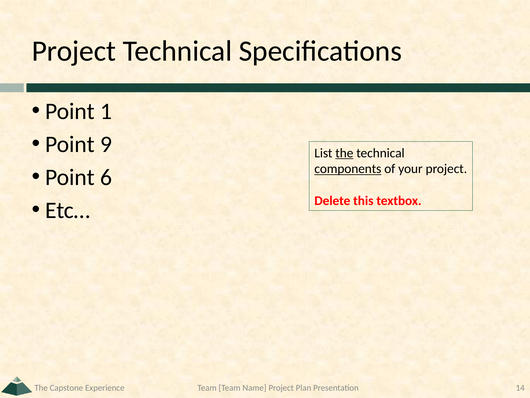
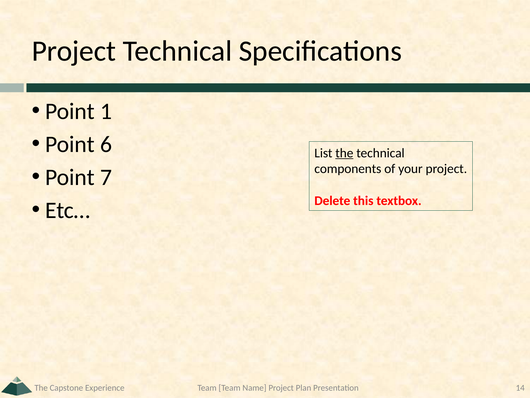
9: 9 -> 6 (106, 144)
components underline: present -> none (348, 169)
6: 6 -> 7 (106, 177)
